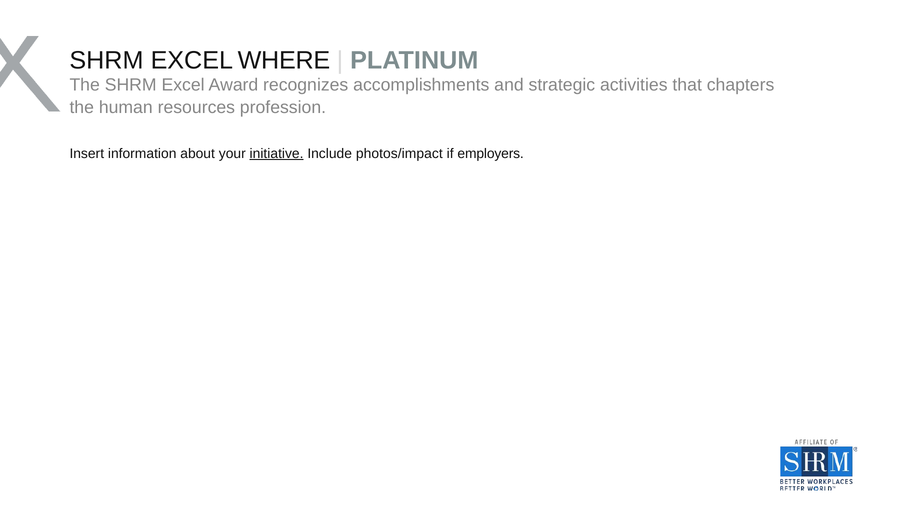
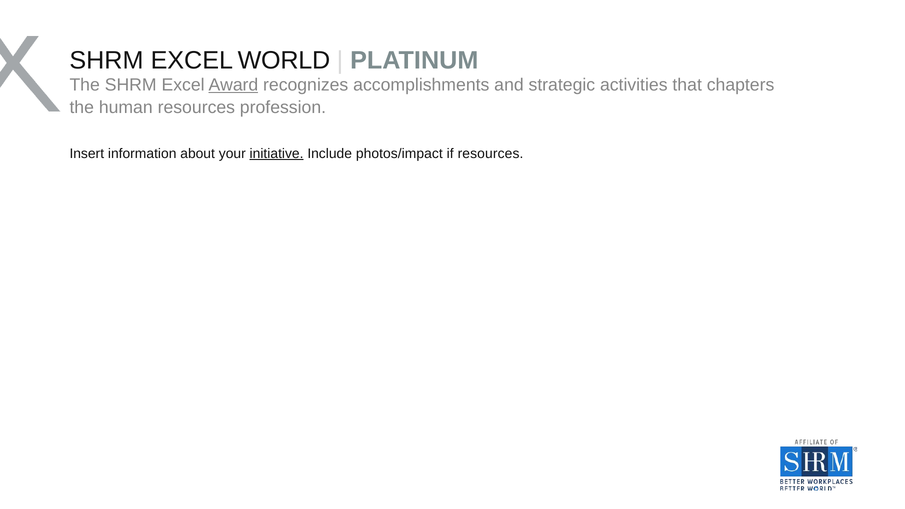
WHERE: WHERE -> WORLD (284, 60)
Award underline: none -> present (233, 85)
if employers: employers -> resources (491, 154)
